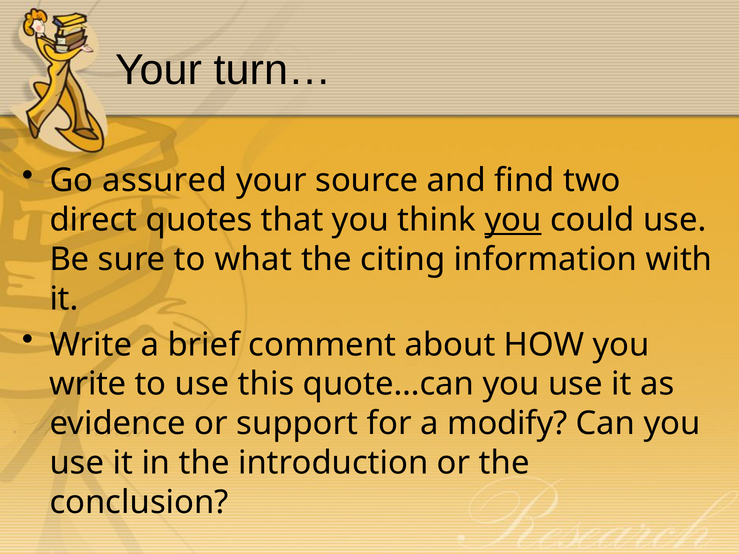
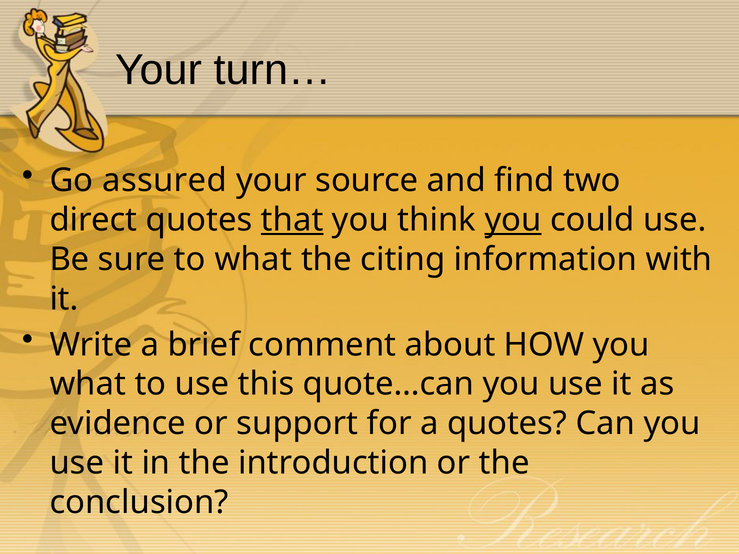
that underline: none -> present (292, 220)
write: write -> what (88, 384)
a modify: modify -> quotes (507, 424)
